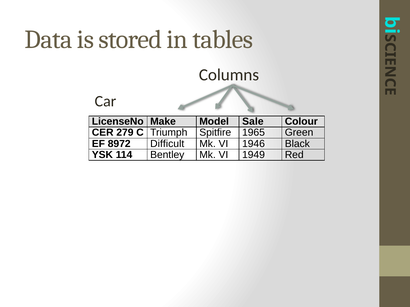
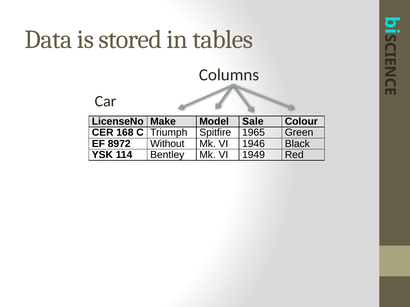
279: 279 -> 168 (125, 133)
Difficult: Difficult -> Without (167, 144)
